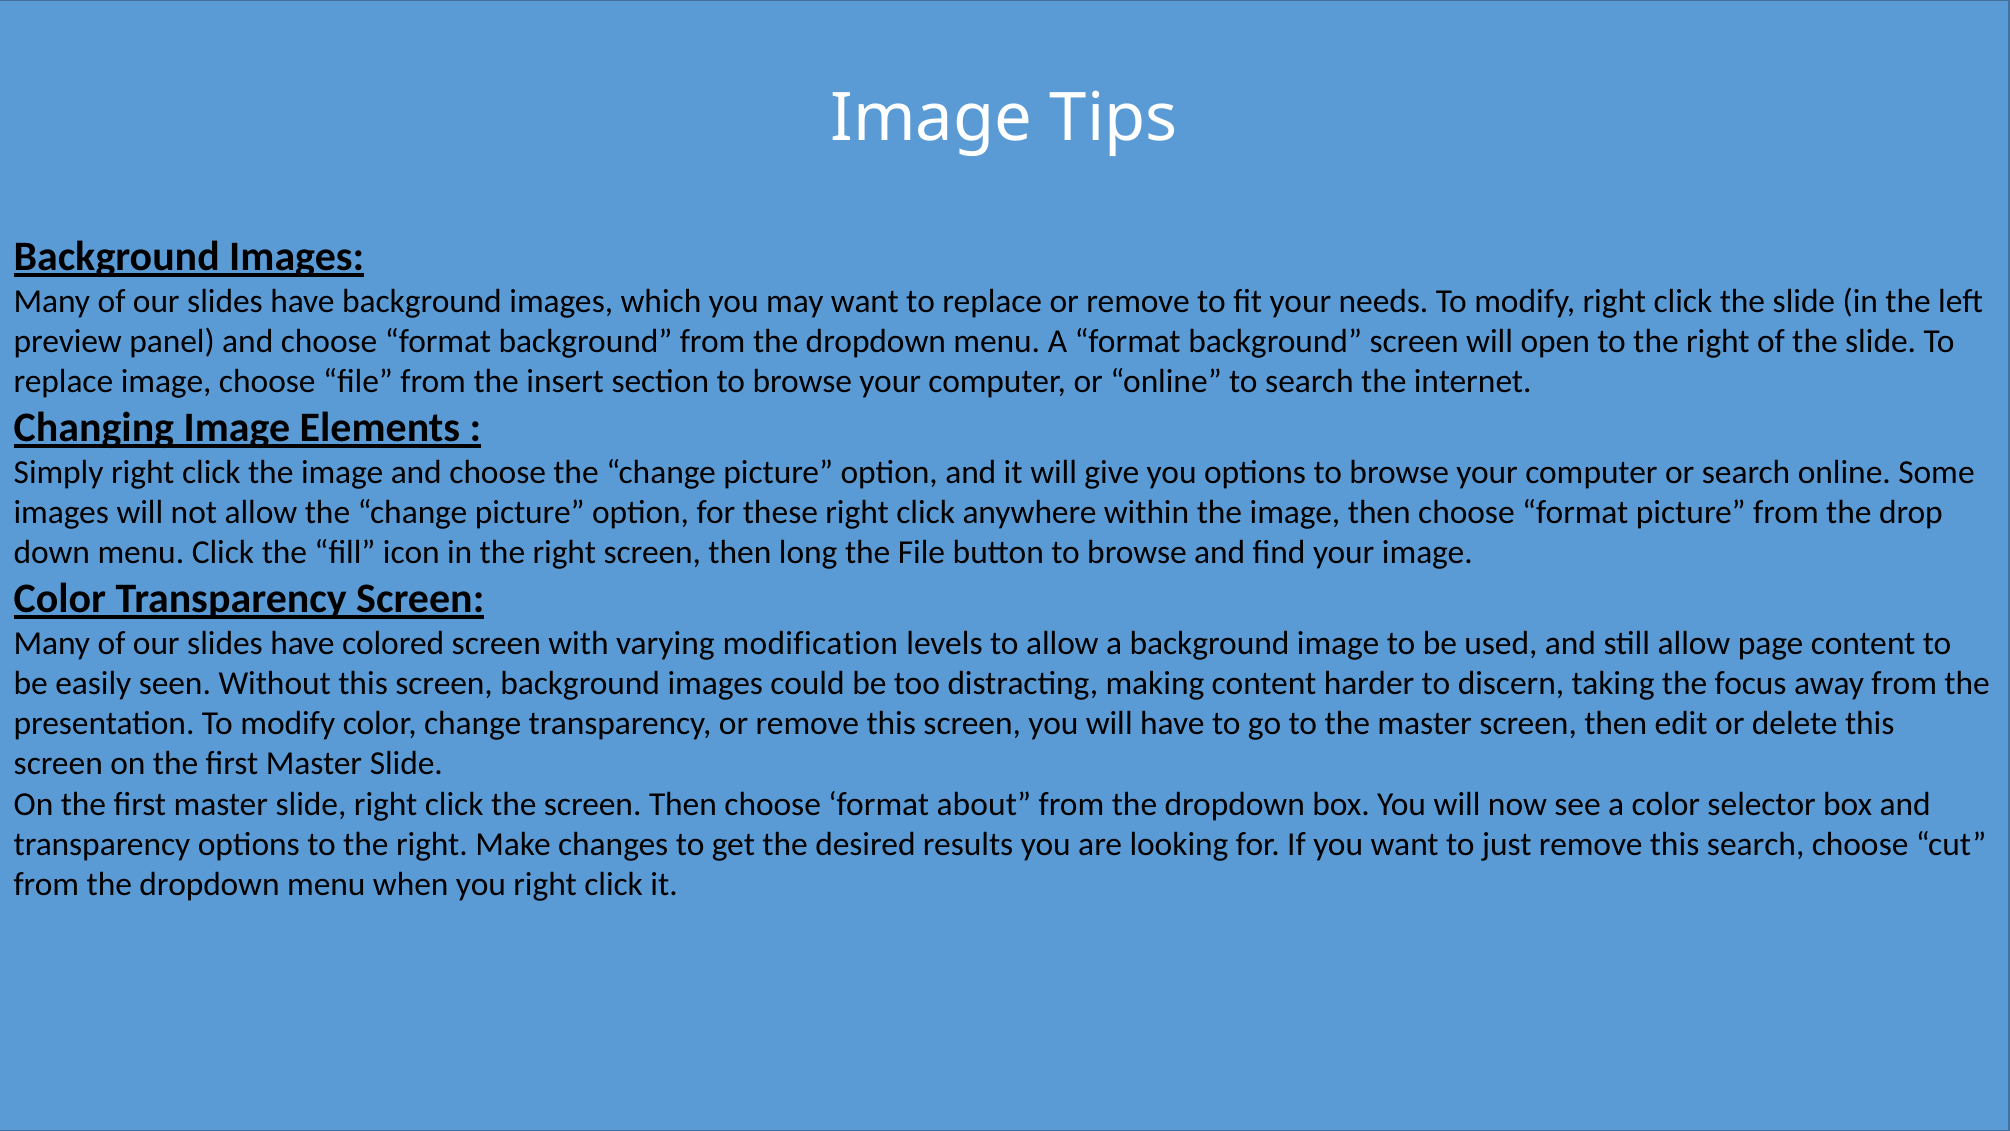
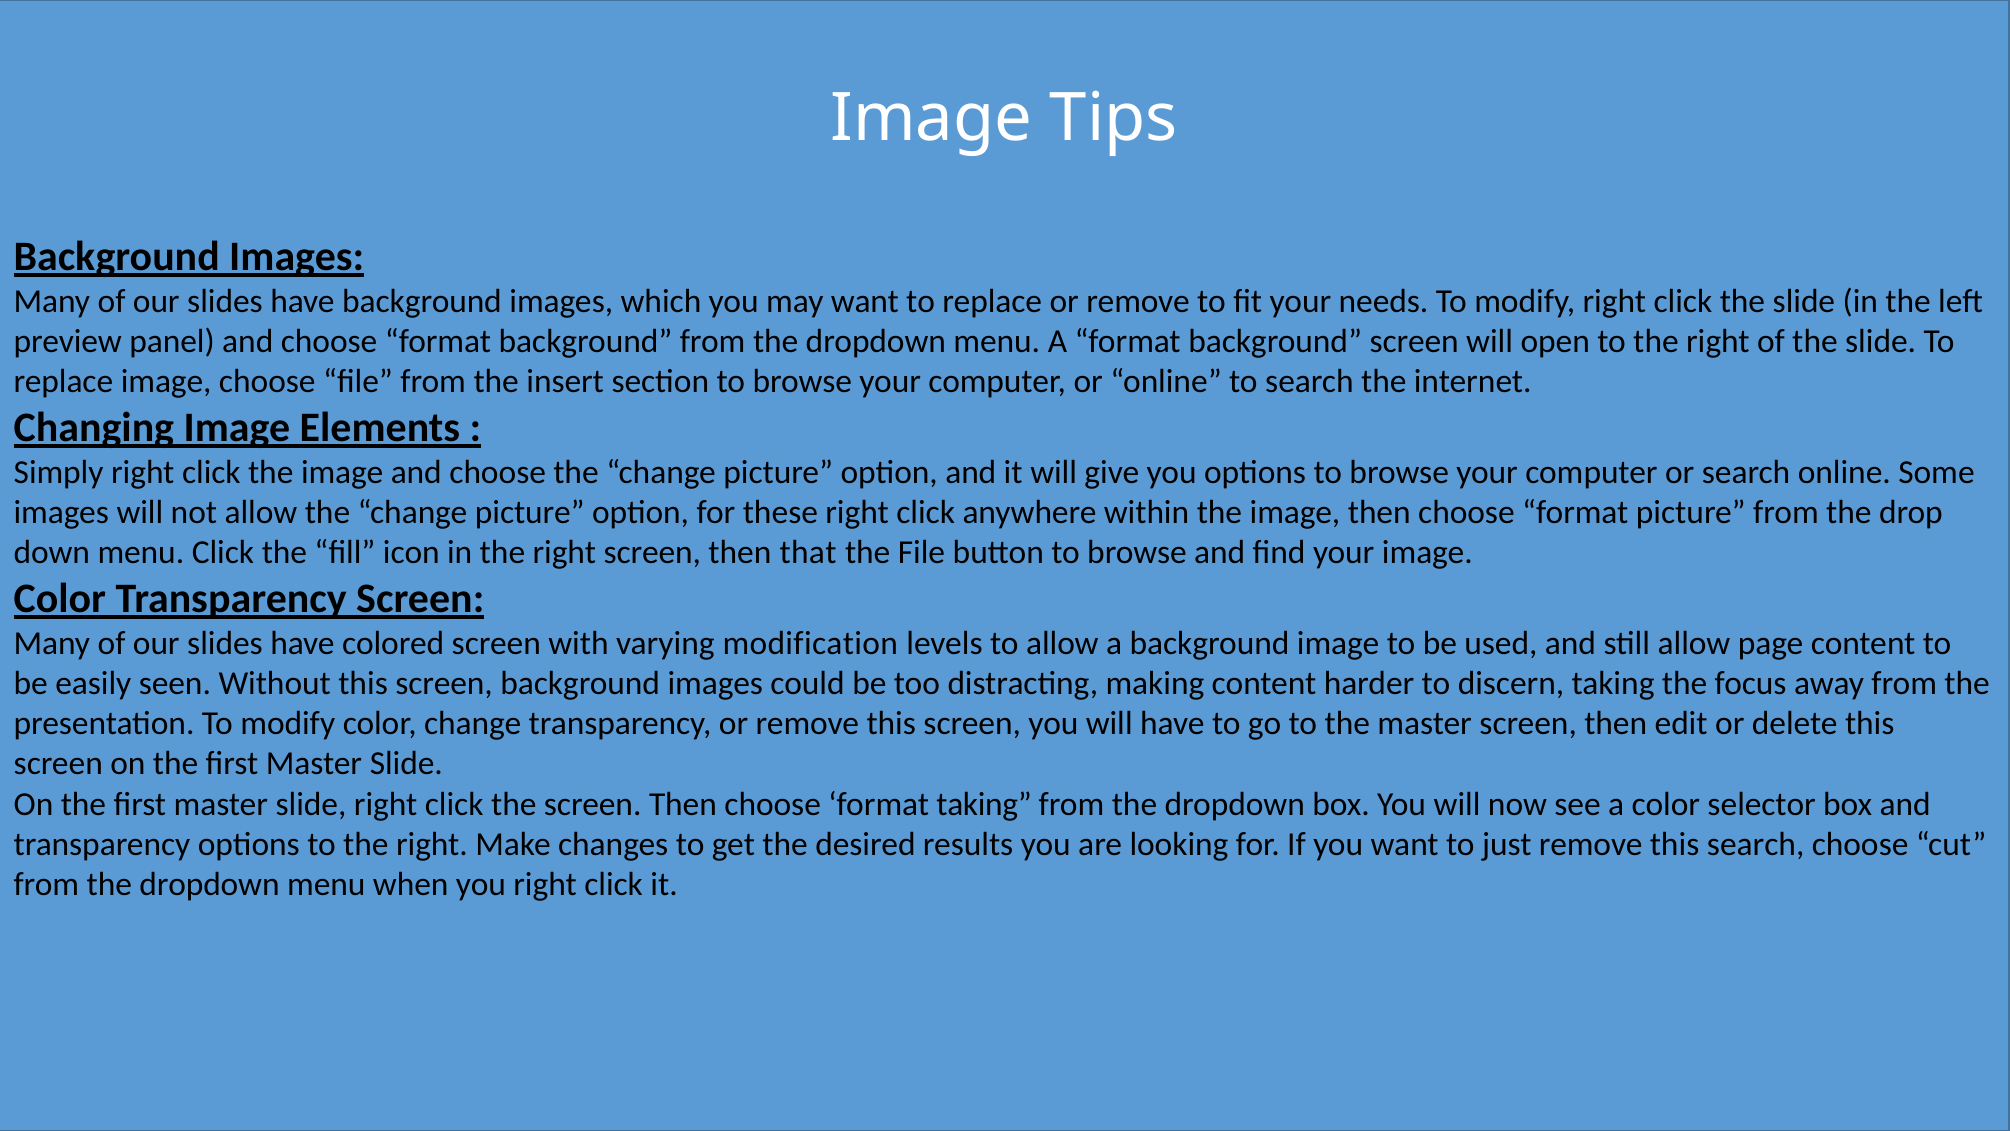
long: long -> that (808, 553)
format about: about -> taking (984, 804)
